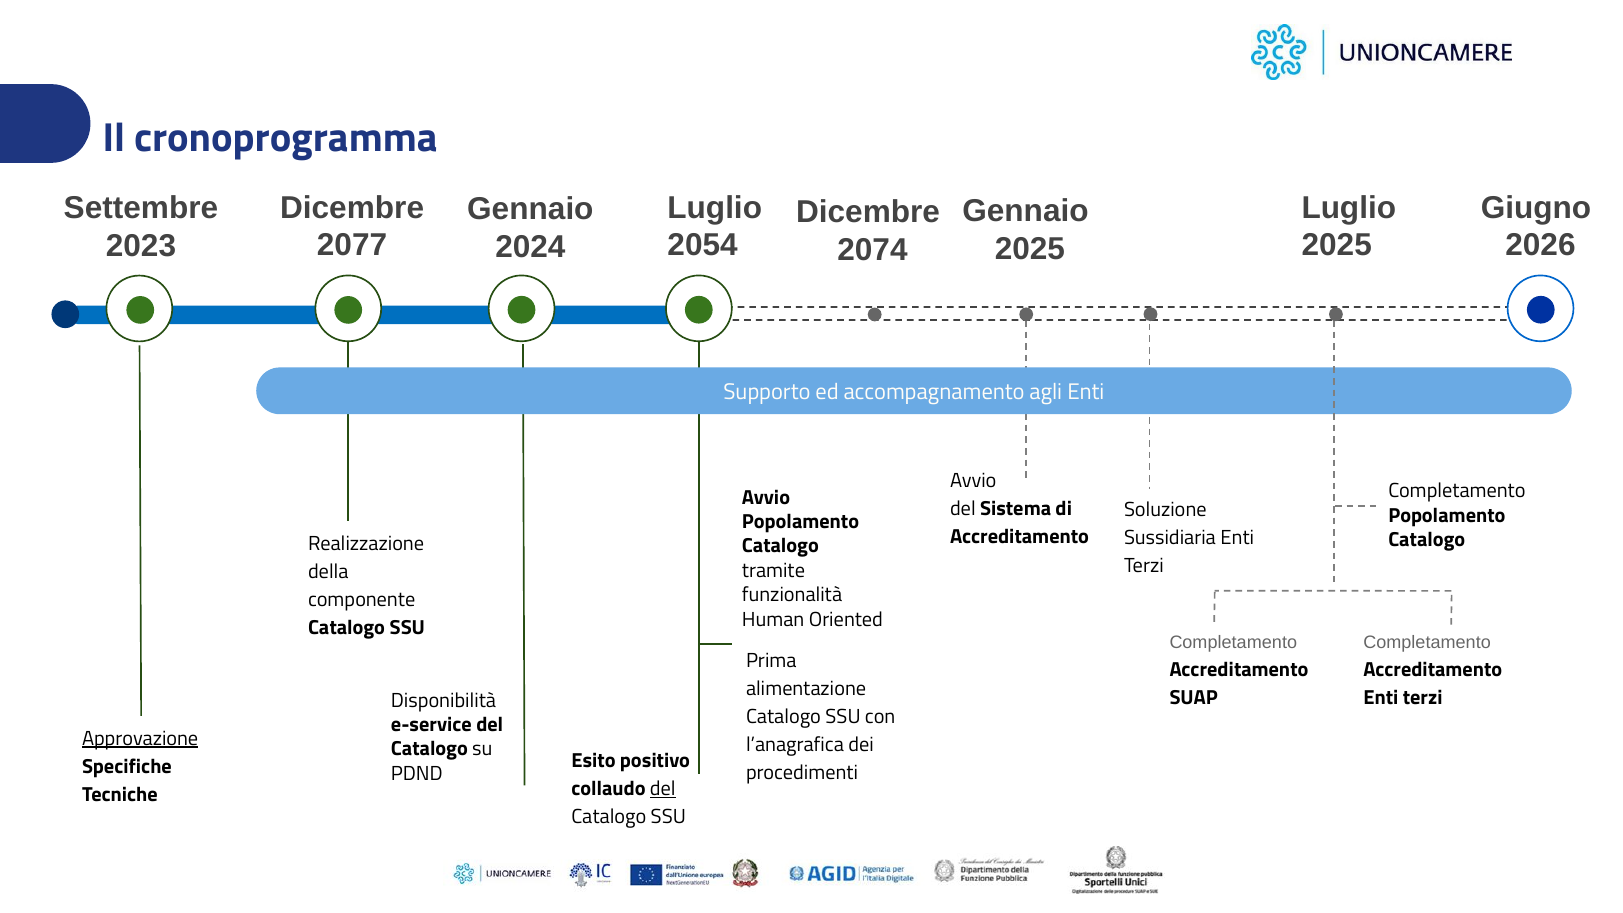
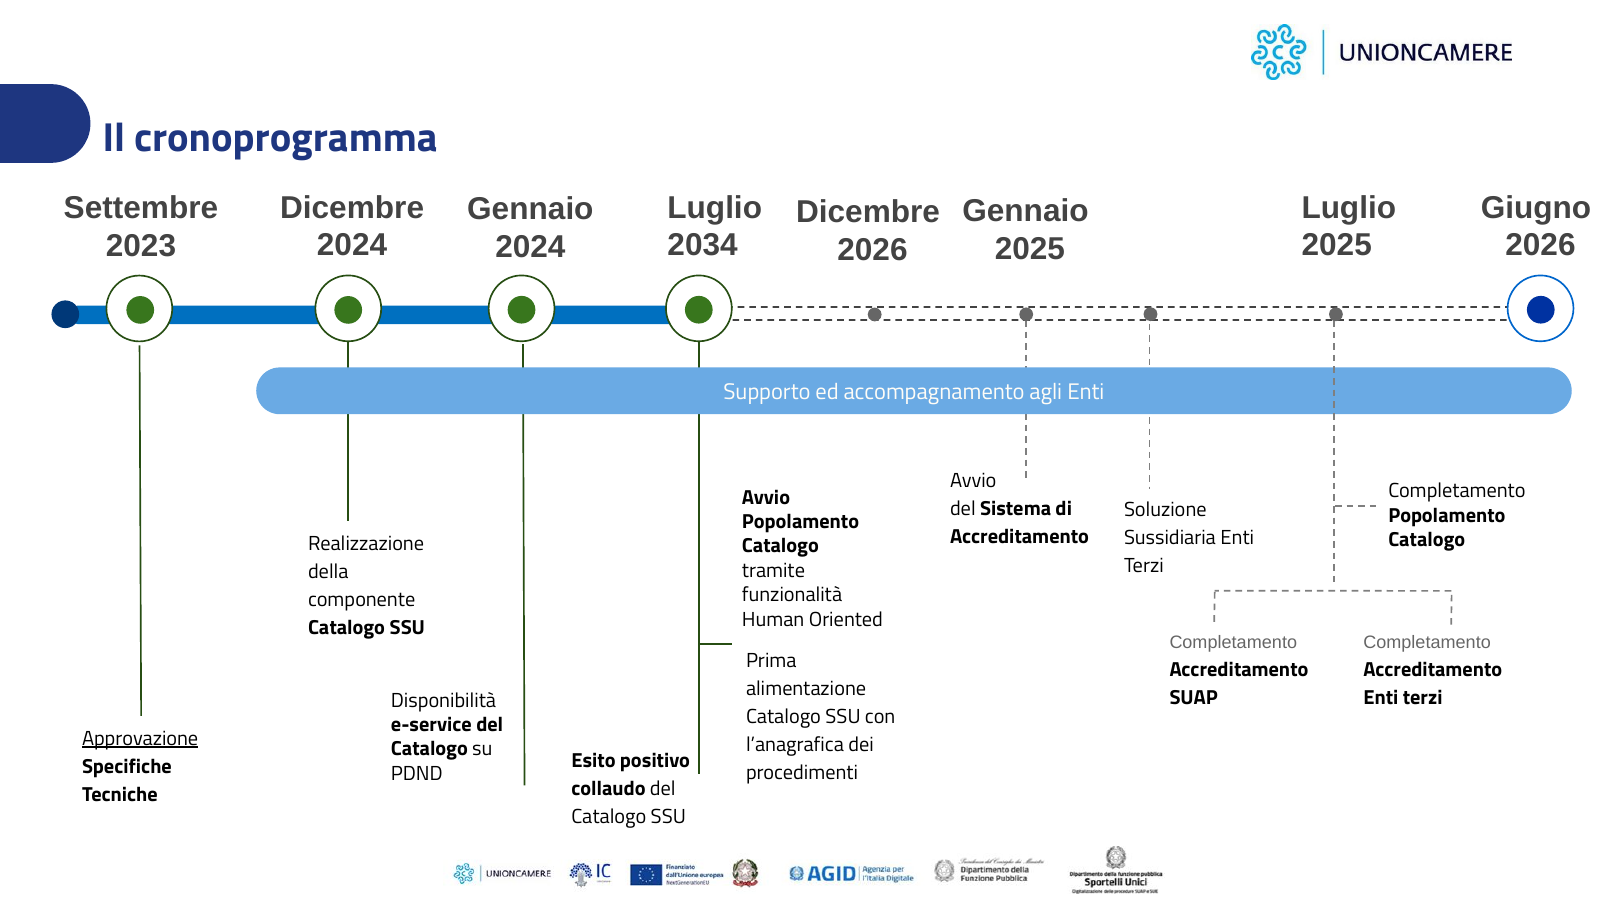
2077: 2077 -> 2024 (352, 246)
2054: 2054 -> 2034 (703, 245)
2074: 2074 -> 2026 (872, 250)
del underline: present -> none (663, 789)
